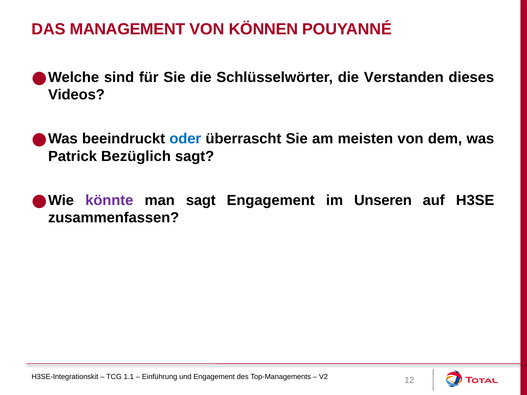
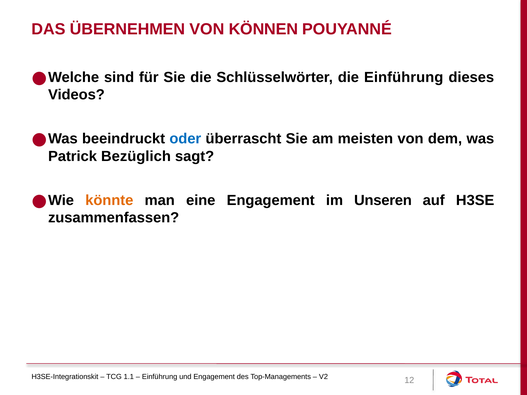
MANAGEMENT: MANAGEMENT -> ÜBERNEHMEN (128, 29)
die Verstanden: Verstanden -> Einführung (404, 77)
könnte colour: purple -> orange (109, 200)
man sagt: sagt -> eine (201, 200)
